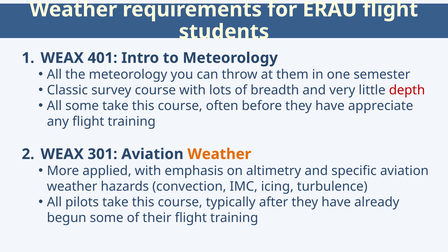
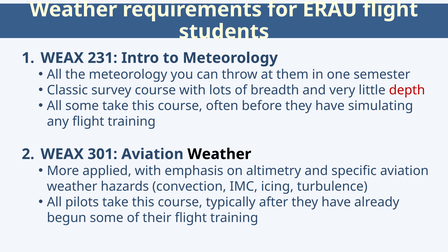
401: 401 -> 231 (103, 58)
appreciate: appreciate -> simulating (381, 106)
Weather colour: orange -> black (219, 154)
